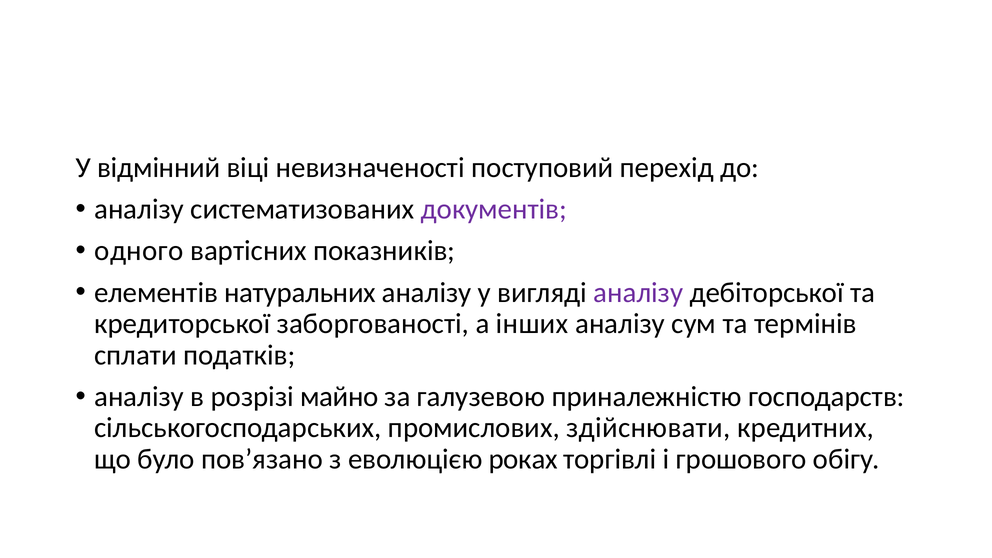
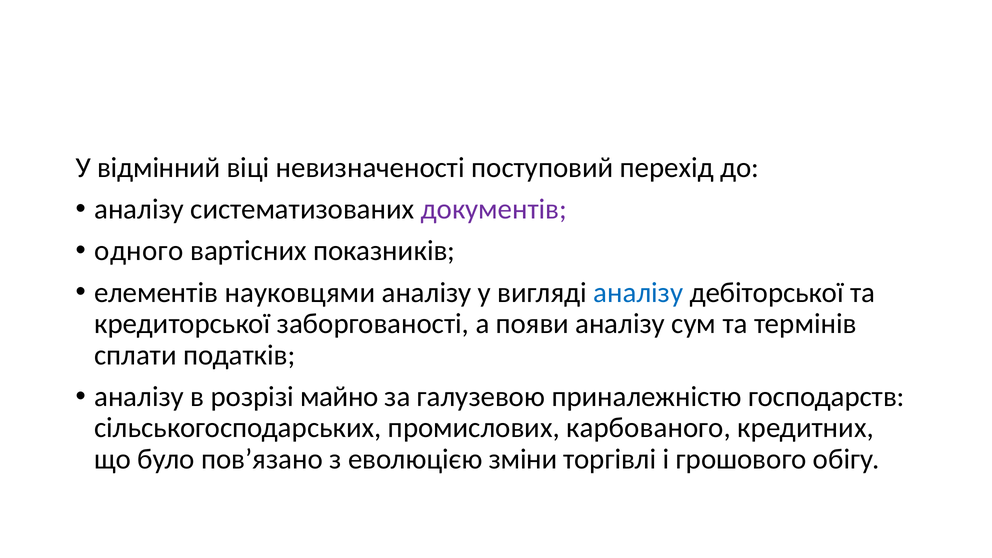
натуральних: натуральних -> науковцями (300, 292)
аналізу colour: purple -> blue (638, 292)
інших: інших -> появи (532, 324)
здійснювати: здійснювати -> карбованого (649, 428)
роках: роках -> зміни (523, 459)
